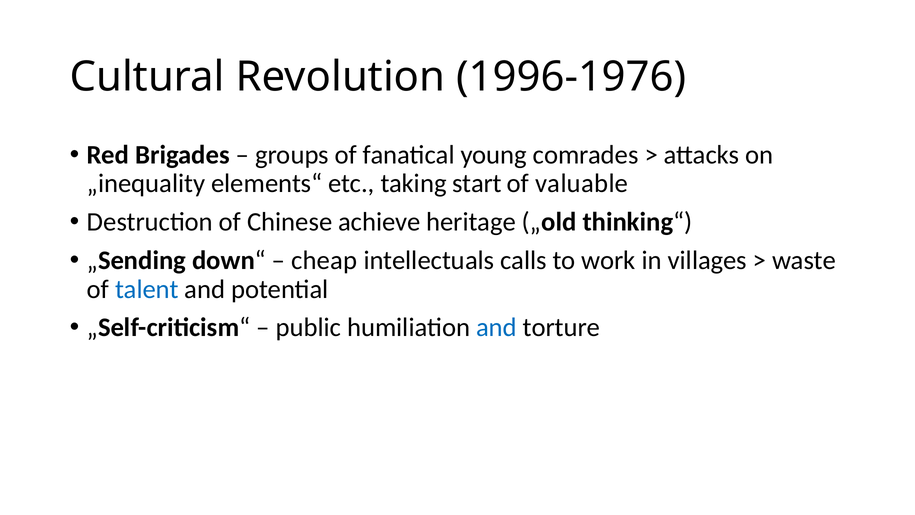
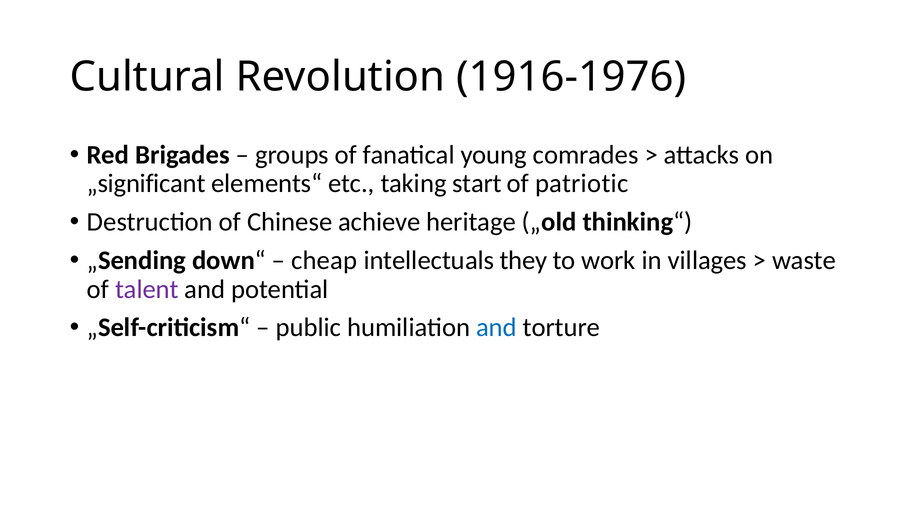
1996-1976: 1996-1976 -> 1916-1976 (571, 77)
„inequality: „inequality -> „significant (146, 184)
valuable: valuable -> patriotic (582, 184)
calls: calls -> they (524, 260)
talent colour: blue -> purple (147, 289)
